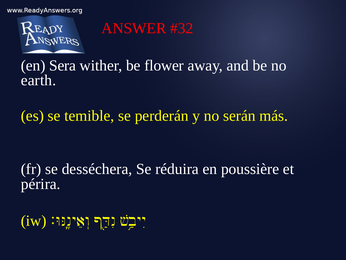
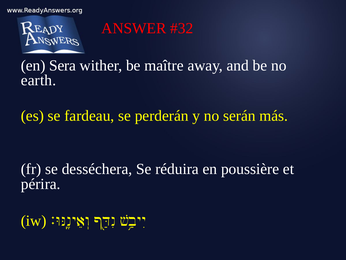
flower: flower -> maître (164, 65)
temible: temible -> fardeau (89, 115)
